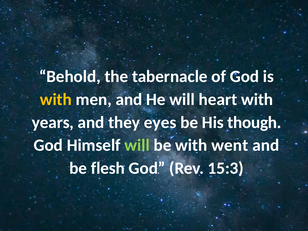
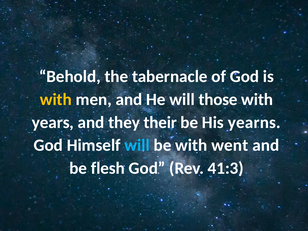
heart: heart -> those (218, 99)
eyes: eyes -> their (160, 122)
though: though -> yearns (254, 122)
will colour: light green -> light blue (137, 145)
15:3: 15:3 -> 41:3 (226, 168)
